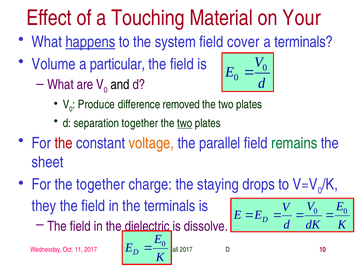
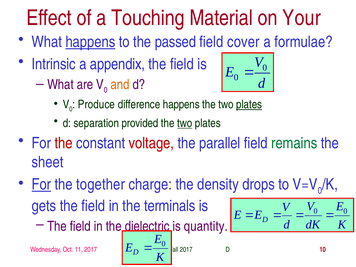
system: system -> passed (175, 42)
a terminals: terminals -> formulae (304, 42)
Volume: Volume -> Intrinsic (54, 64)
particular: particular -> appendix (117, 64)
and colour: black -> orange (120, 85)
difference removed: removed -> happens (181, 105)
plates underline: none -> present (249, 105)
separation together: together -> provided (140, 123)
voltage colour: orange -> red (151, 143)
For underline: none -> present (41, 184)
staying: staying -> density (218, 184)
they: they -> gets (44, 206)
dissolve: dissolve -> quantity (206, 226)
